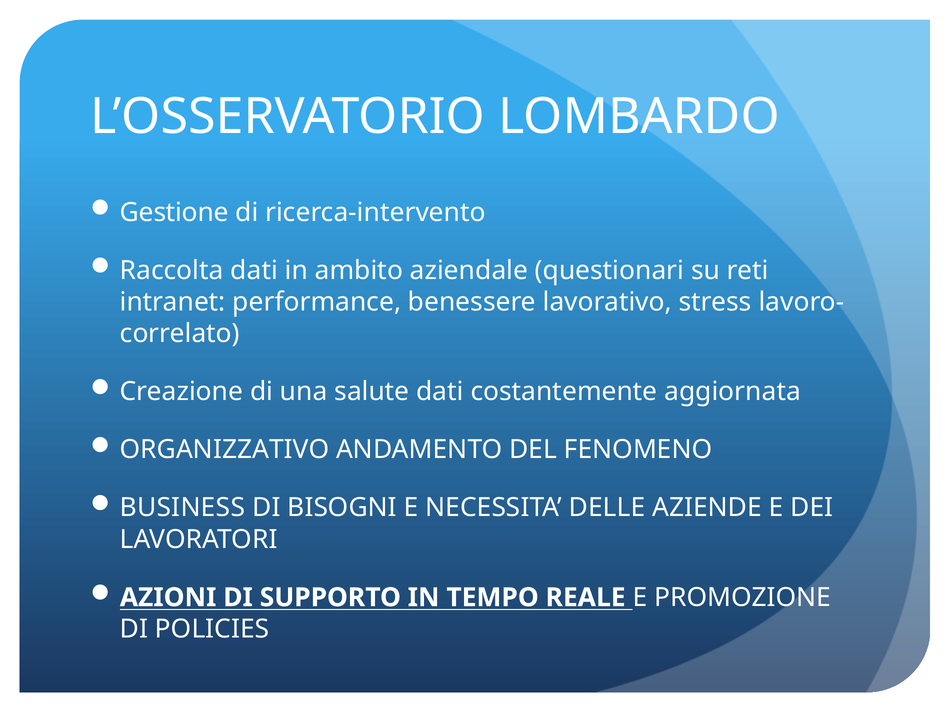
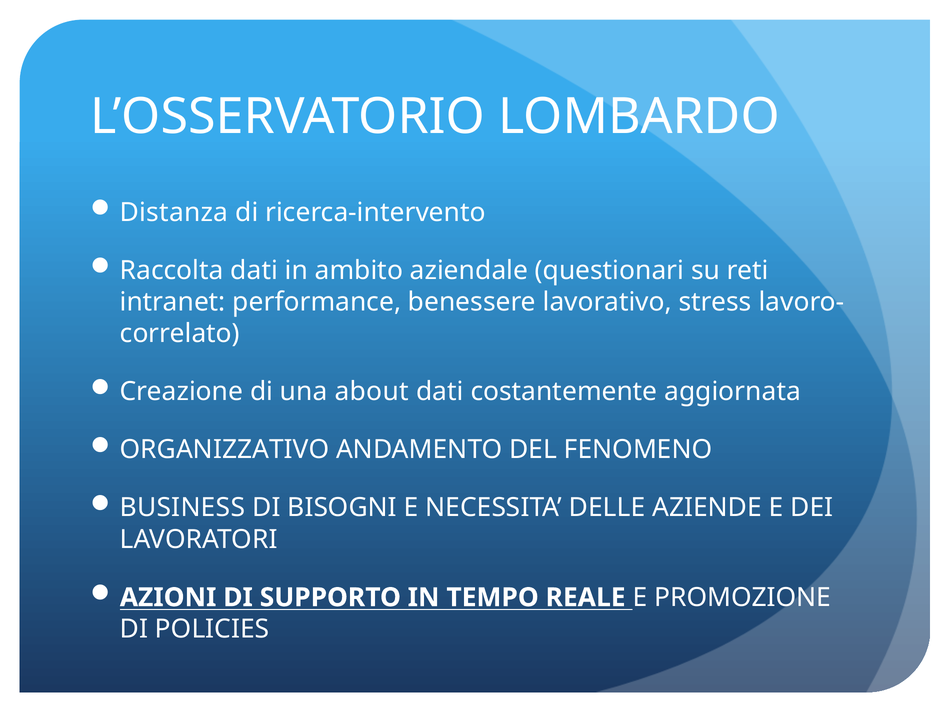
Gestione: Gestione -> Distanza (174, 212)
salute: salute -> about (372, 392)
